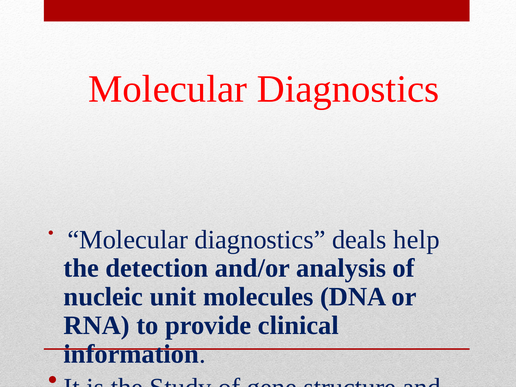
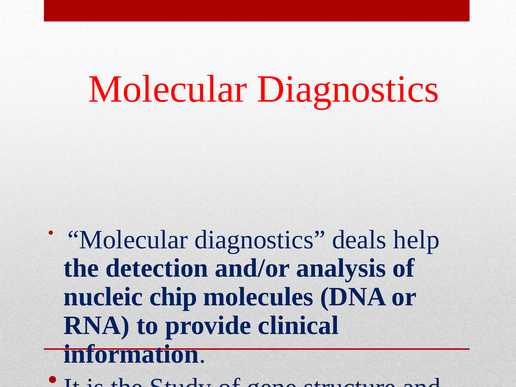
unit: unit -> chip (173, 297)
